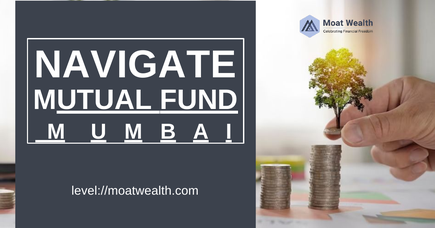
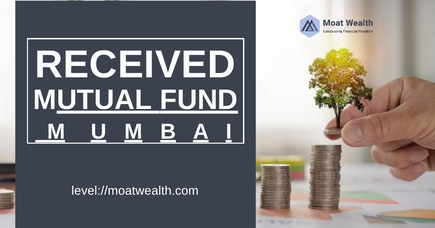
NAVIGATE: NAVIGATE -> RECEIVED (135, 64)
